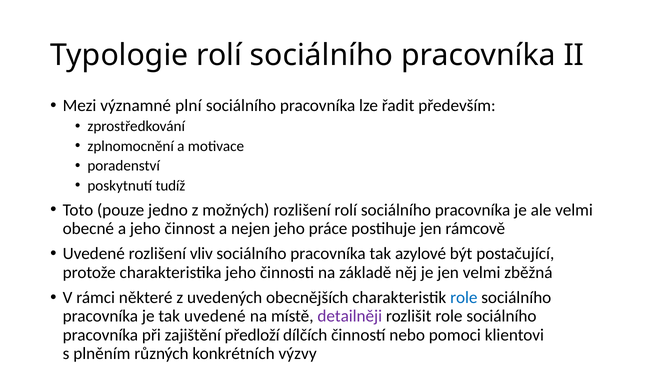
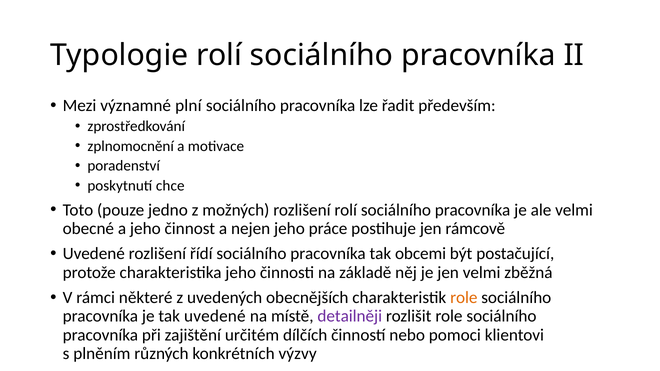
tudíž: tudíž -> chce (170, 186)
vliv: vliv -> řídí (201, 254)
azylové: azylové -> obcemi (421, 254)
role colour: blue -> orange (464, 298)
předloží: předloží -> určitém (252, 335)
